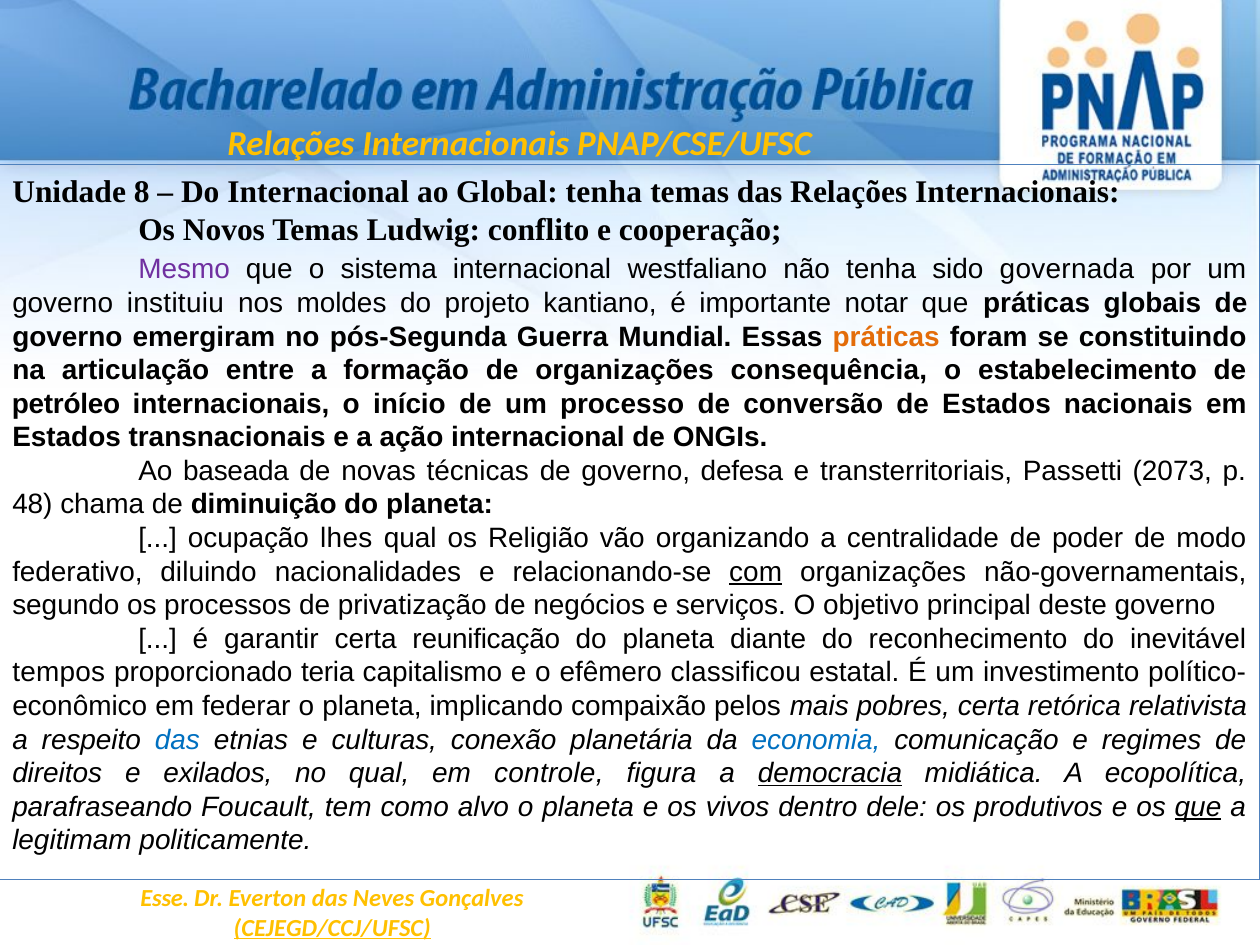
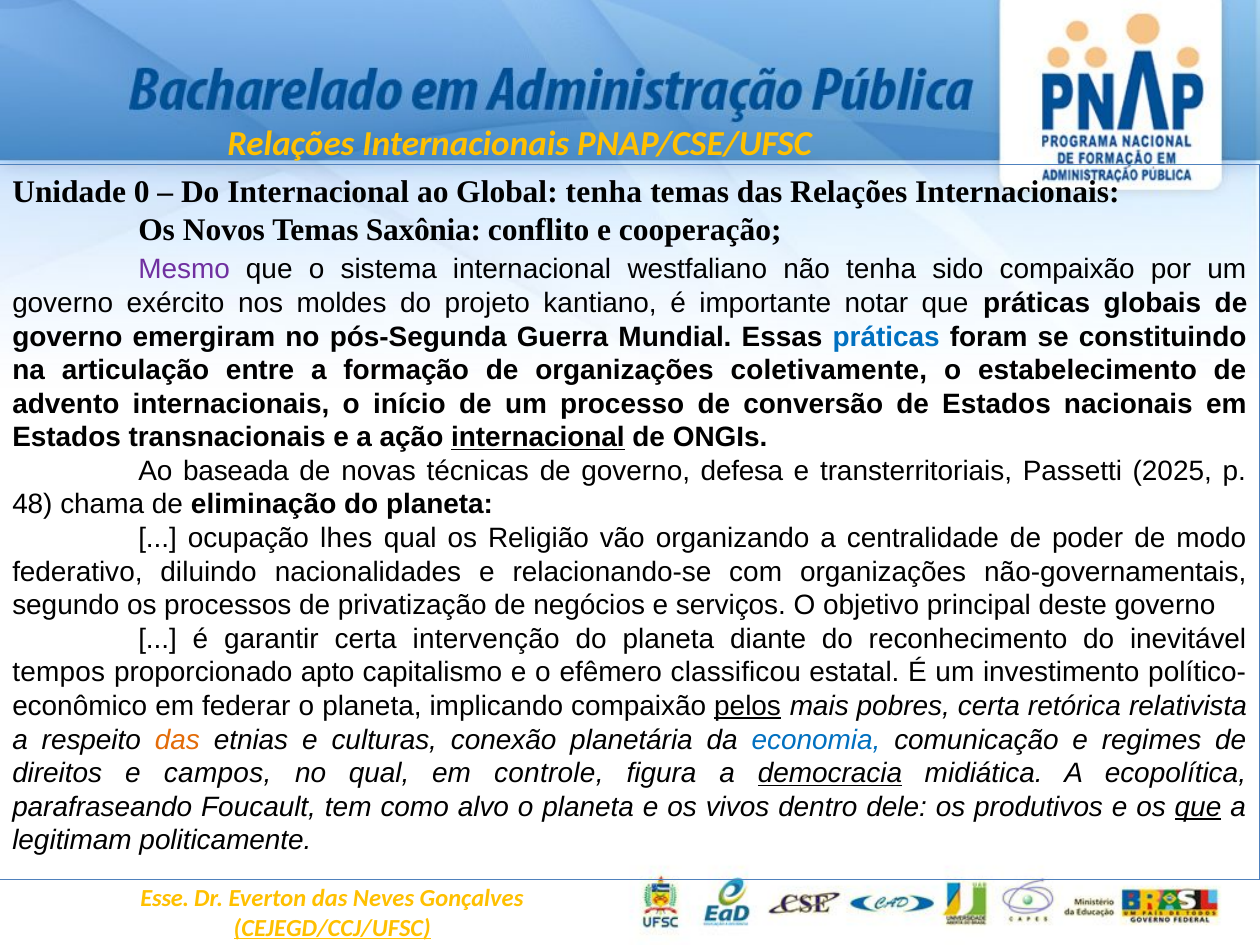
8: 8 -> 0 (142, 192)
Ludwig: Ludwig -> Saxônia (423, 230)
sido governada: governada -> compaixão (1067, 269)
instituiu: instituiu -> exército (176, 303)
práticas colour: orange -> blue (886, 337)
consequência: consequência -> coletivamente (829, 370)
petróleo: petróleo -> advento (66, 404)
internacional underline: none -> present (538, 438)
2073: 2073 -> 2025 (1172, 471)
diminuição: diminuição -> eliminação (264, 505)
com underline: present -> none (756, 572)
reunificação: reunificação -> intervenção (486, 639)
teria: teria -> apto (328, 673)
pelos underline: none -> present (748, 706)
das colour: blue -> orange (177, 740)
exilados: exilados -> campos (218, 773)
